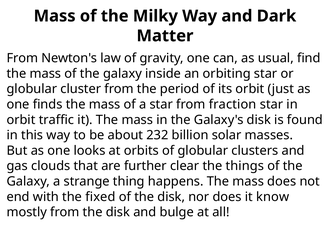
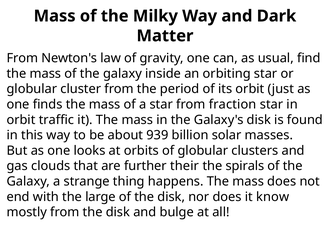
232: 232 -> 939 (157, 135)
clear: clear -> their (185, 166)
things: things -> spirals (245, 166)
fixed: fixed -> large (100, 196)
